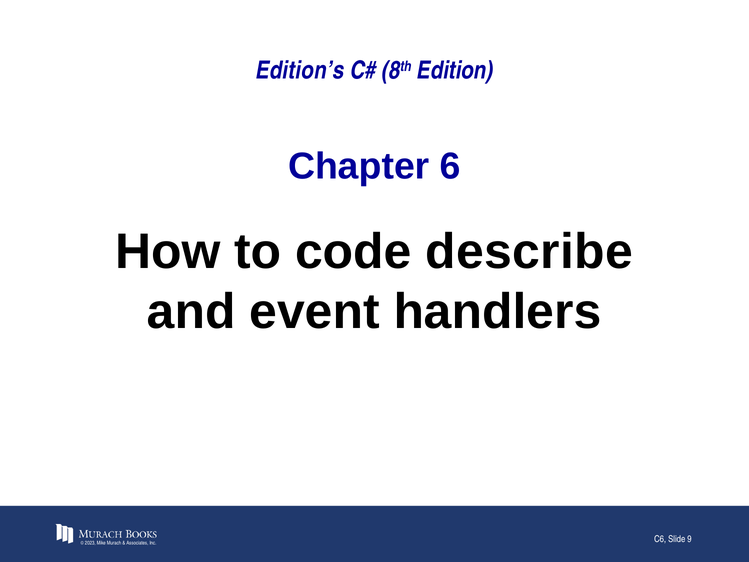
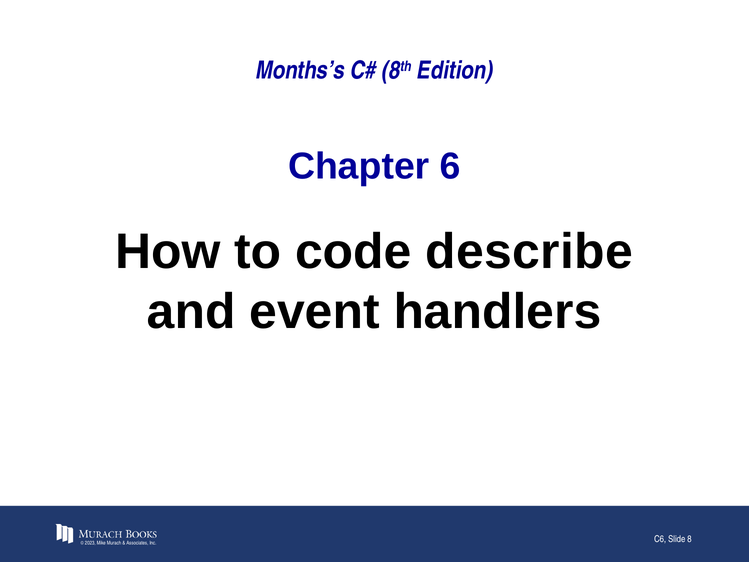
Edition’s: Edition’s -> Months’s (300, 70)
9: 9 -> 8 (689, 539)
